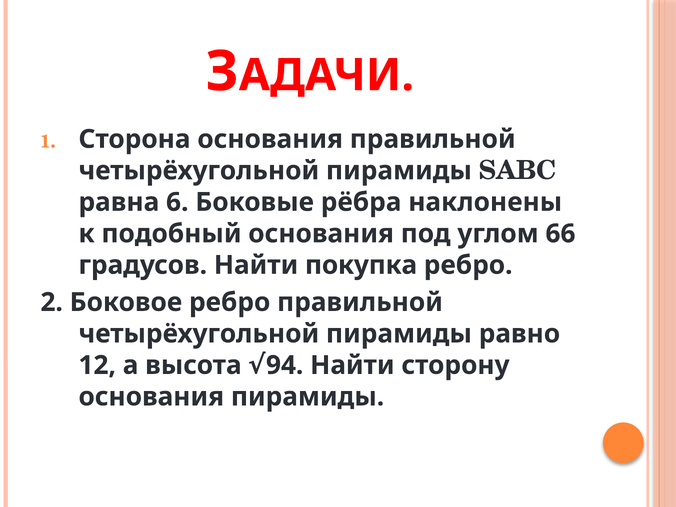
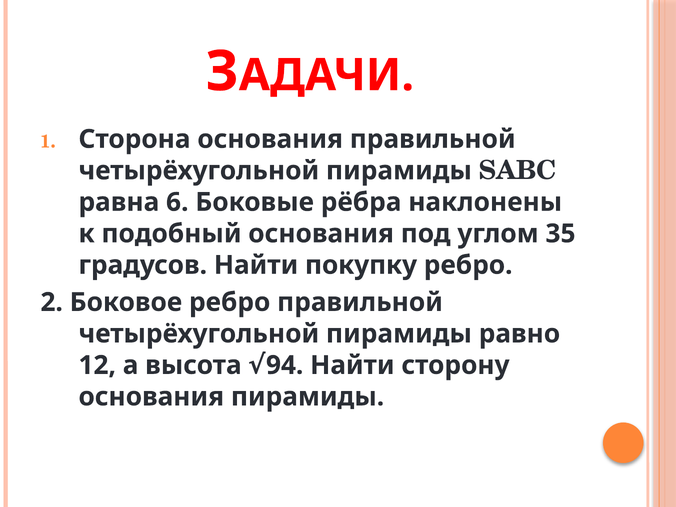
66: 66 -> 35 (560, 234)
покупка: покупка -> покупку (361, 265)
